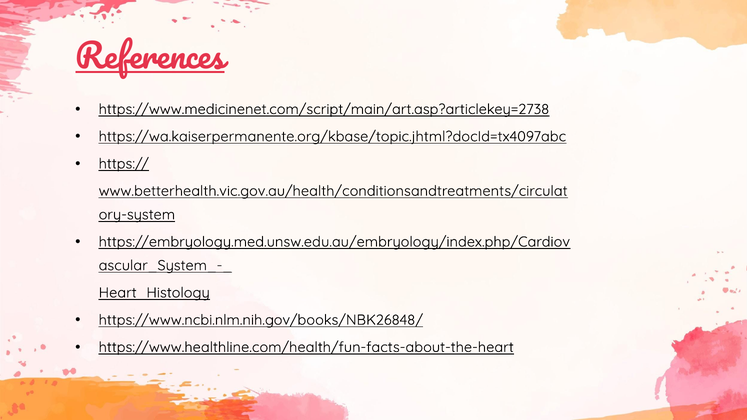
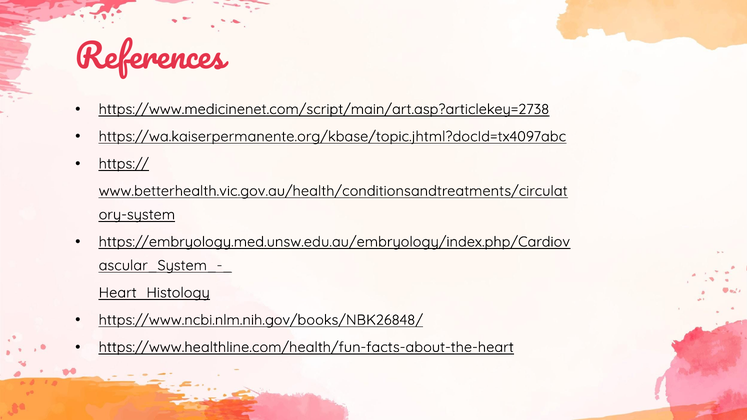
References underline: present -> none (150, 58)
